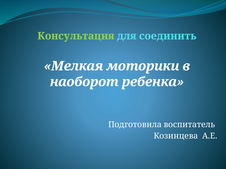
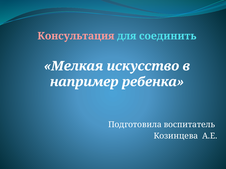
Консультация colour: light green -> pink (76, 36)
моторики: моторики -> искусство (143, 66)
наоборот: наоборот -> например (84, 82)
